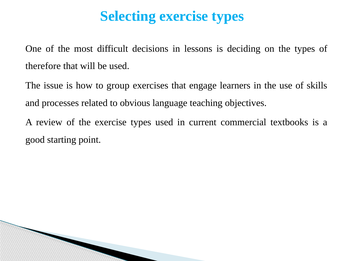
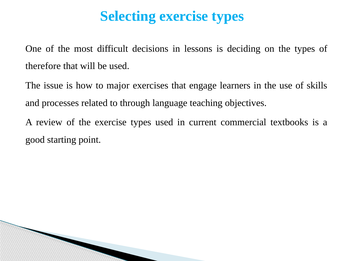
group: group -> major (118, 85)
obvious: obvious -> through (135, 103)
